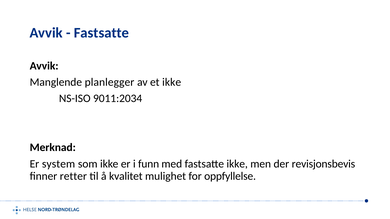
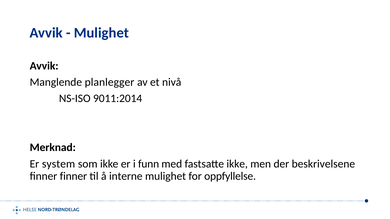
Fastsatte: Fastsatte -> Mulighet (101, 33)
et ikke: ikke -> nivå (172, 82)
9011:2034: 9011:2034 -> 9011:2014 (118, 99)
revisjonsbevis: revisjonsbevis -> beskrivelsene (323, 164)
finner retter: retter -> finner (73, 176)
kvalitet: kvalitet -> interne (126, 176)
